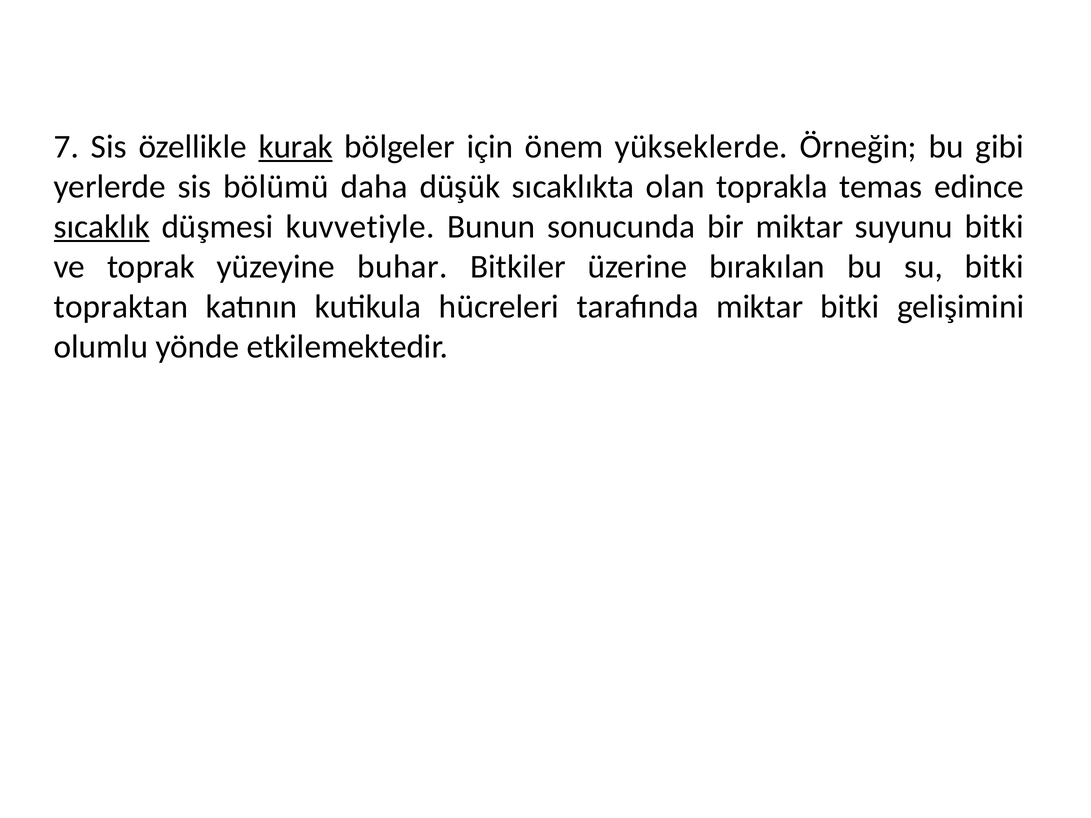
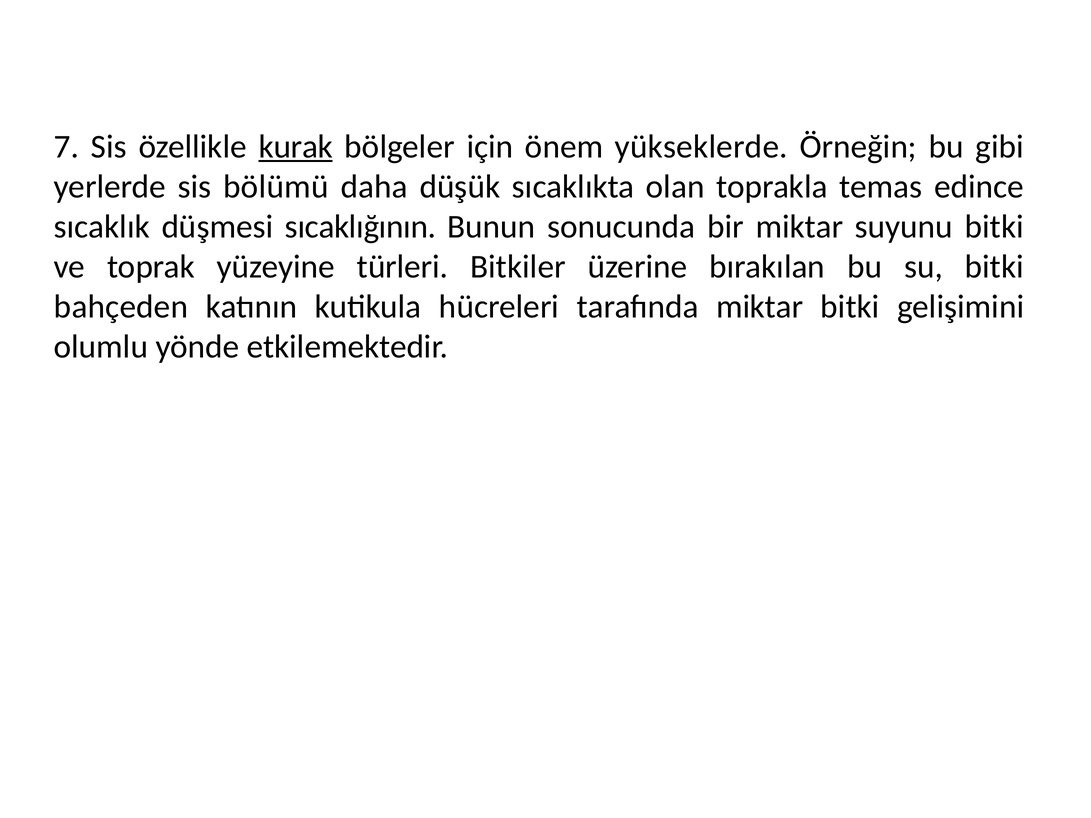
sıcaklık underline: present -> none (102, 227)
kuvvetiyle: kuvvetiyle -> sıcaklığının (361, 227)
buhar: buhar -> türleri (403, 267)
topraktan: topraktan -> bahçeden (121, 307)
